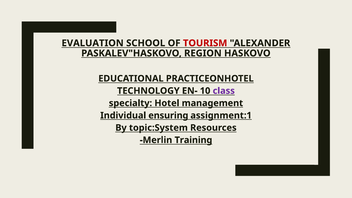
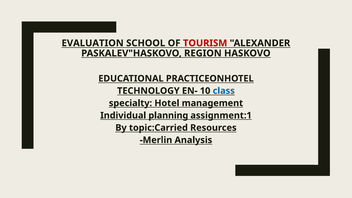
class colour: purple -> blue (224, 91)
ensuring: ensuring -> planning (168, 115)
topic:System: topic:System -> topic:Carried (158, 128)
Training: Training -> Analysis (193, 140)
